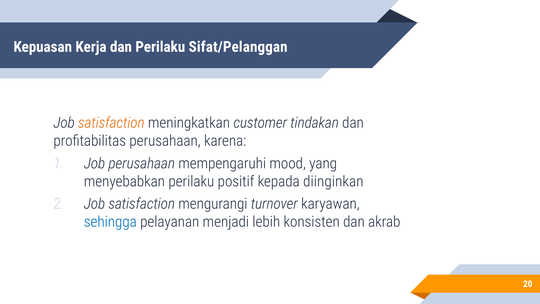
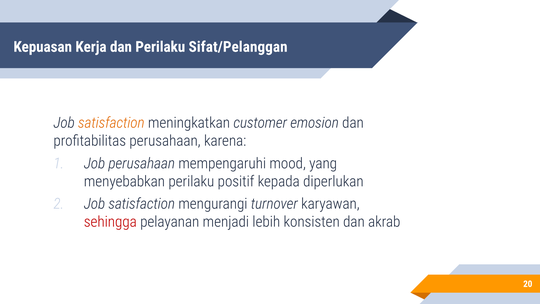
tindakan: tindakan -> emosion (315, 123)
diinginkan: diinginkan -> diperlukan (333, 181)
sehingga colour: blue -> red (110, 222)
